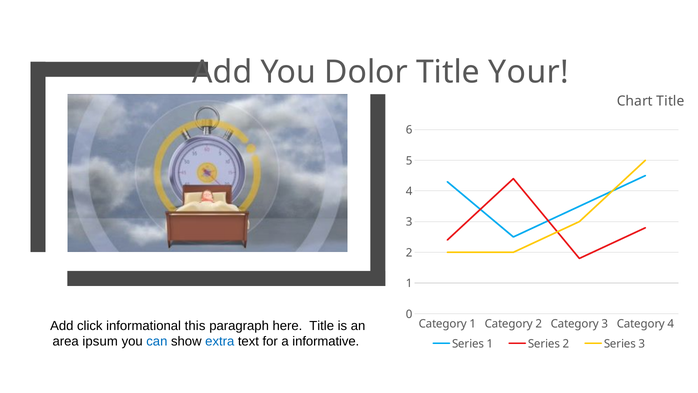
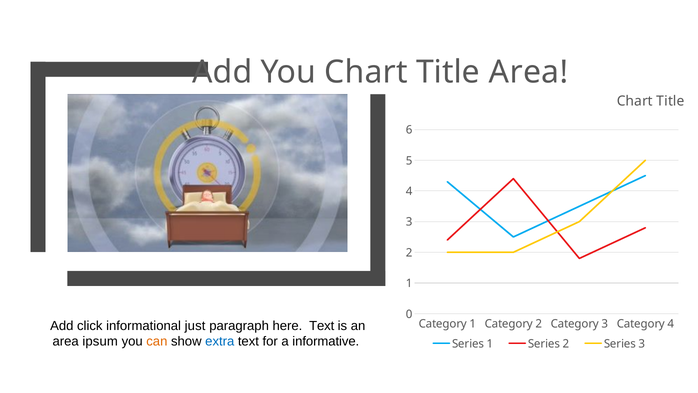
You Dolor: Dolor -> Chart (366, 72)
Title Your: Your -> Area (529, 72)
this: this -> just (195, 325)
here Title: Title -> Text (322, 325)
can colour: blue -> orange (157, 341)
